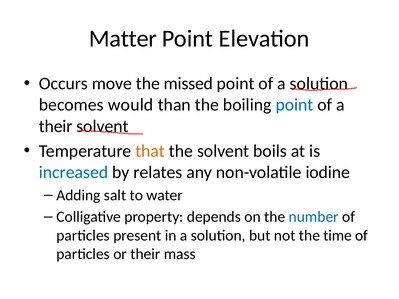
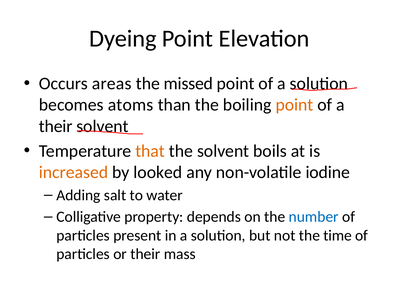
Matter: Matter -> Dyeing (123, 39)
move: move -> areas (112, 84)
would: would -> atoms (131, 105)
point colour: blue -> orange (294, 105)
increased colour: blue -> orange (74, 172)
relates: relates -> looked (158, 172)
